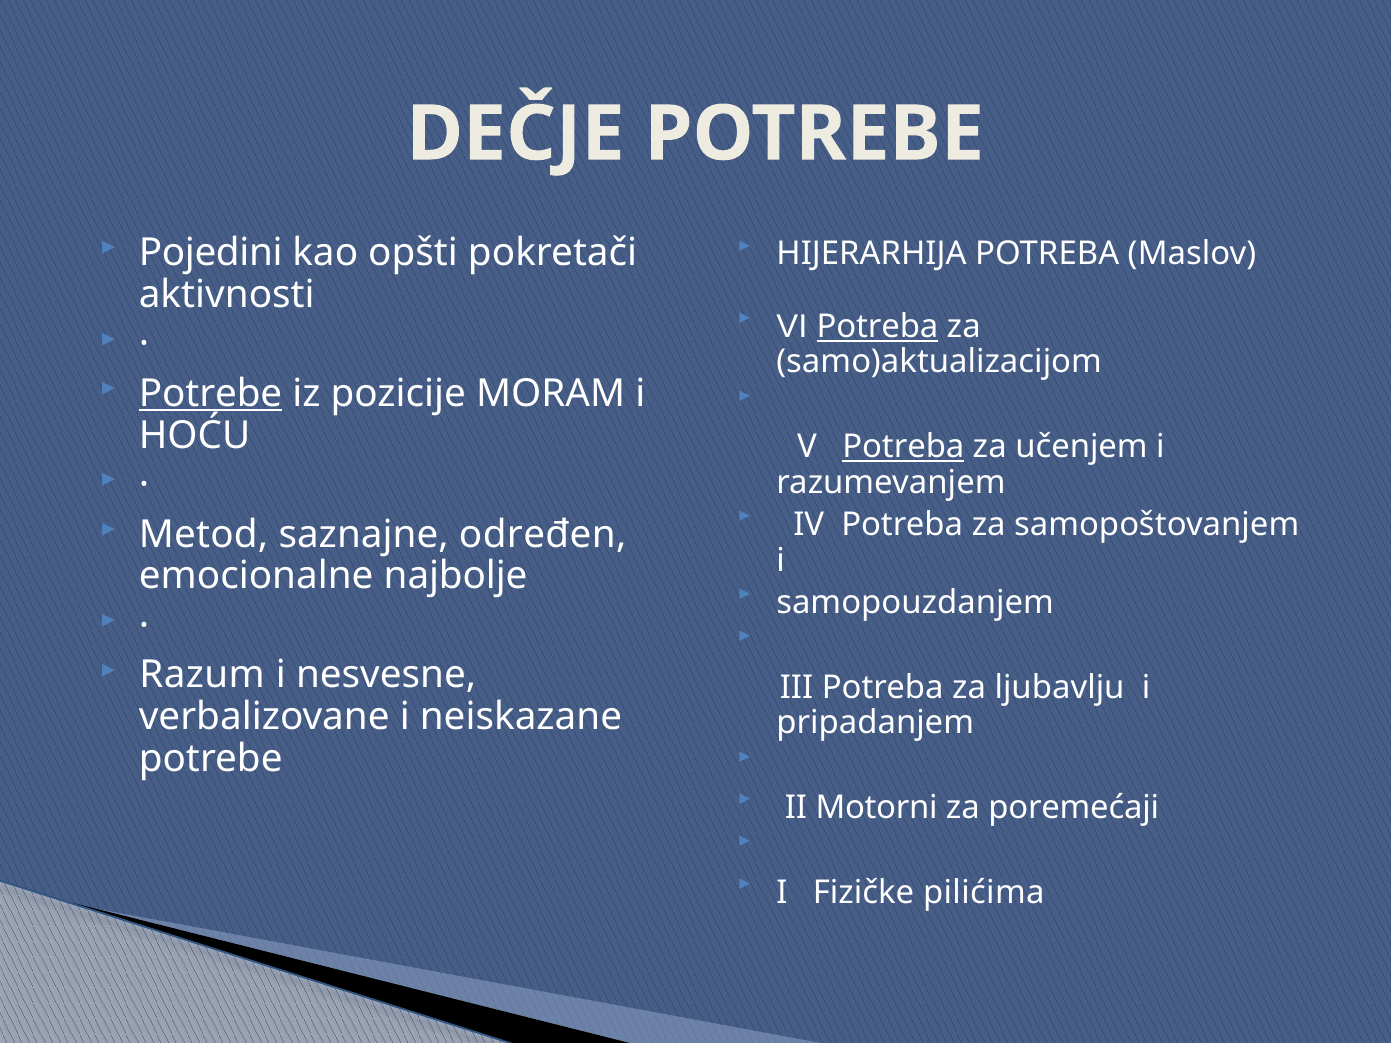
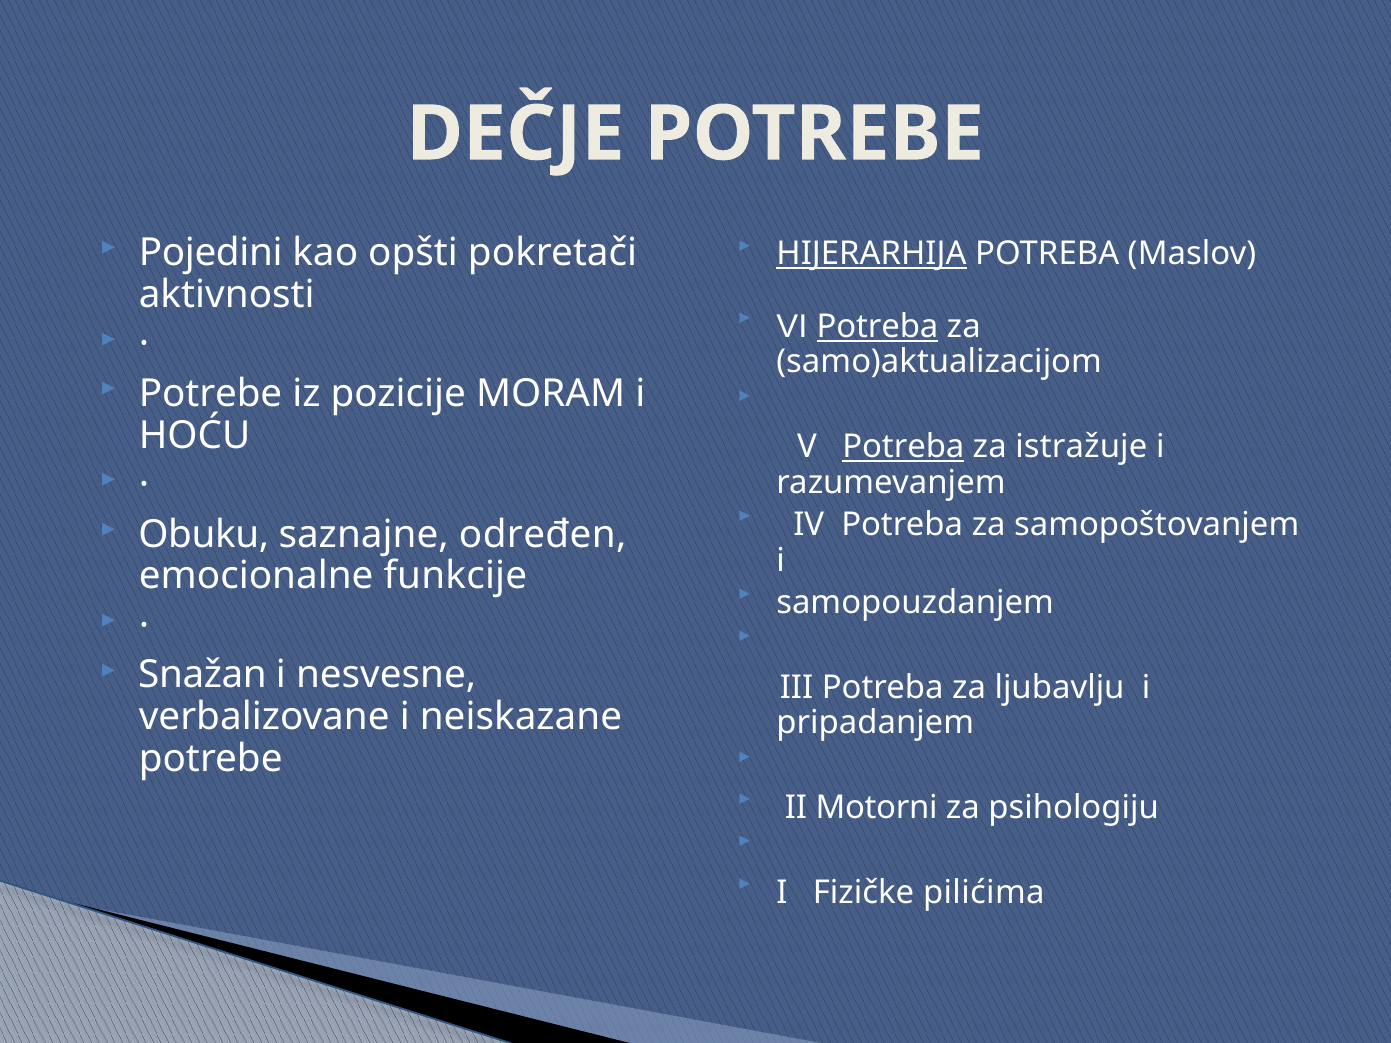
HIJERARHIJA underline: none -> present (871, 254)
Potrebe underline: present -> none (211, 394)
učenjem: učenjem -> istražuje (1081, 447)
Metod: Metod -> Obuku (204, 534)
najbolje: najbolje -> funkcije (455, 576)
Razum: Razum -> Snažan (202, 675)
poremećaji: poremećaji -> psihologiju (1074, 808)
